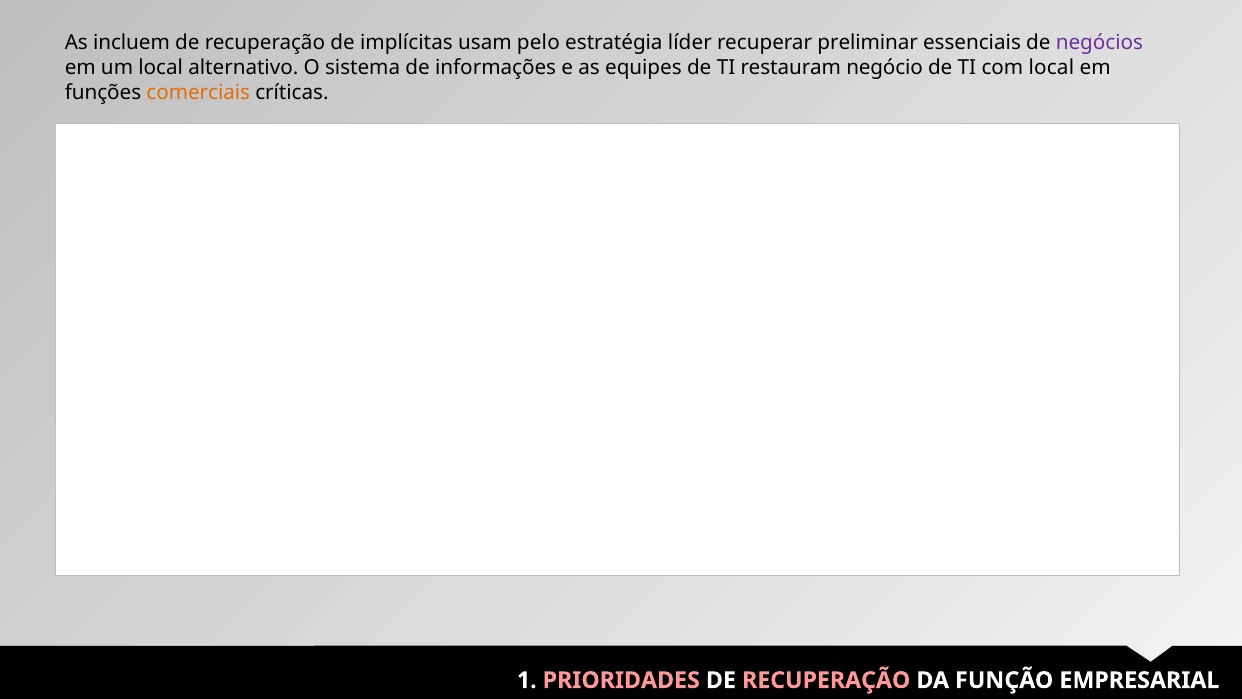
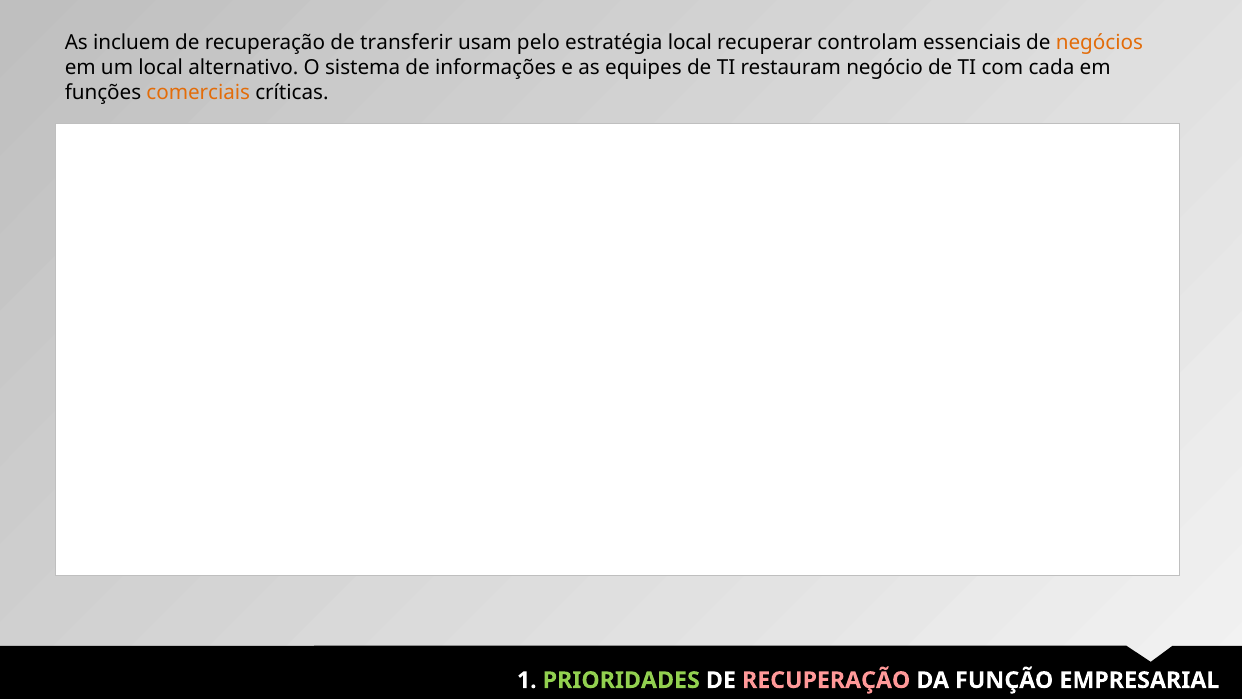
implícitas: implícitas -> transferir (406, 43)
estratégia líder: líder -> local (690, 43)
preliminar: preliminar -> controlam (868, 43)
negócios colour: purple -> orange (1099, 43)
com local: local -> cada (1051, 68)
PRIORIDADES colour: pink -> light green (621, 680)
